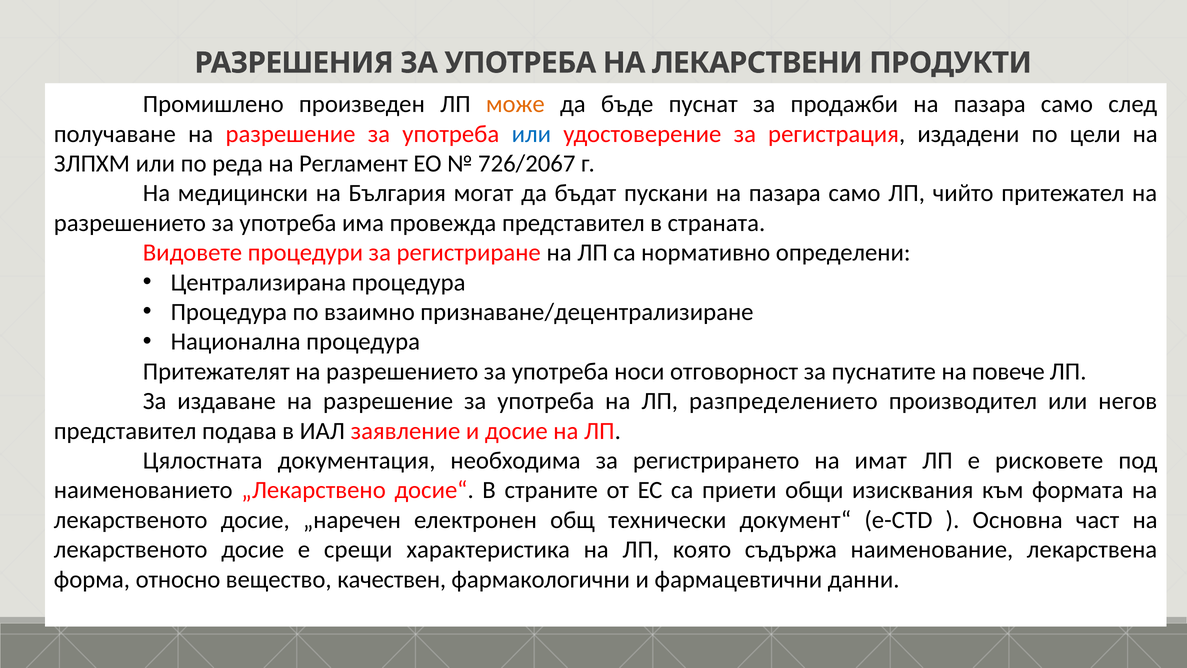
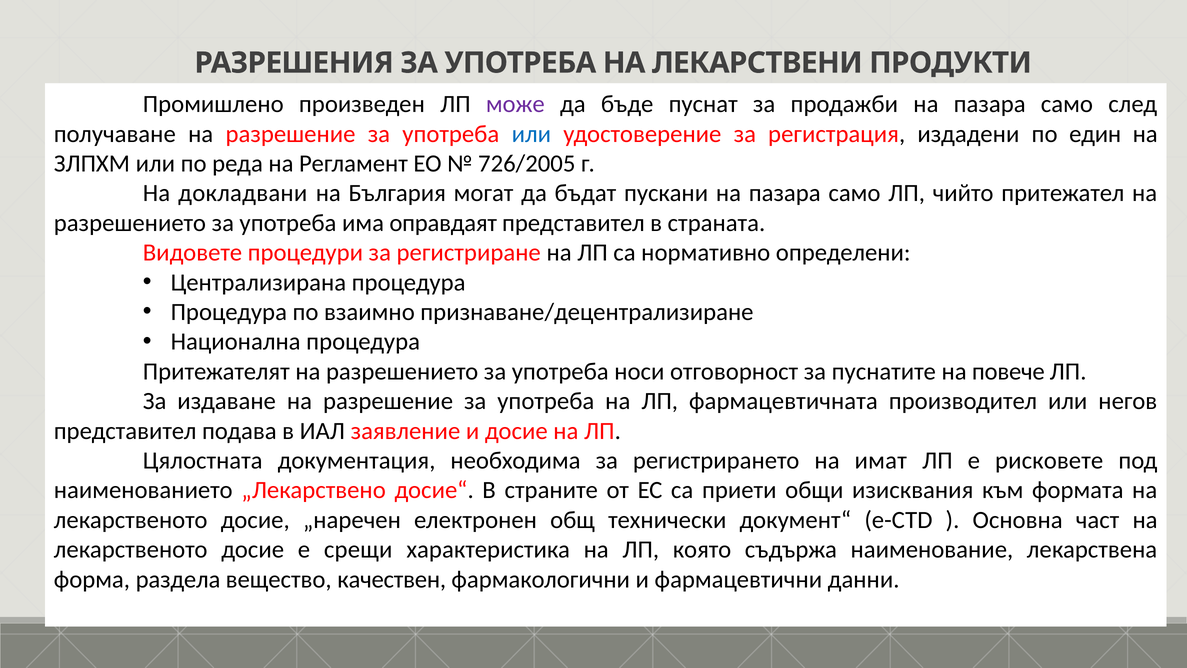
може colour: orange -> purple (515, 104)
цели: цели -> един (1095, 134)
726/2067: 726/2067 -> 726/2005 (527, 164)
медицински: медицински -> докладвани (243, 193)
провежда: провежда -> оправдаят (443, 223)
разпределението: разпределението -> фармацевтичната (783, 401)
относно: относно -> раздела (178, 579)
